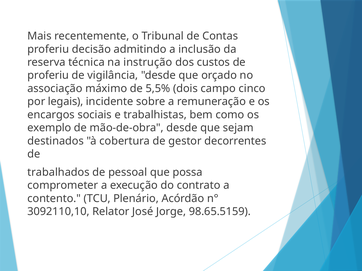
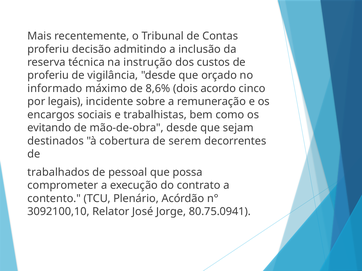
associação: associação -> informado (55, 89)
5,5%: 5,5% -> 8,6% (158, 89)
campo: campo -> acordo (218, 89)
exemplo: exemplo -> evitando (49, 128)
gestor: gestor -> serem (185, 141)
3092110,10: 3092110,10 -> 3092100,10 (58, 212)
98.65.5159: 98.65.5159 -> 80.75.0941 (220, 212)
